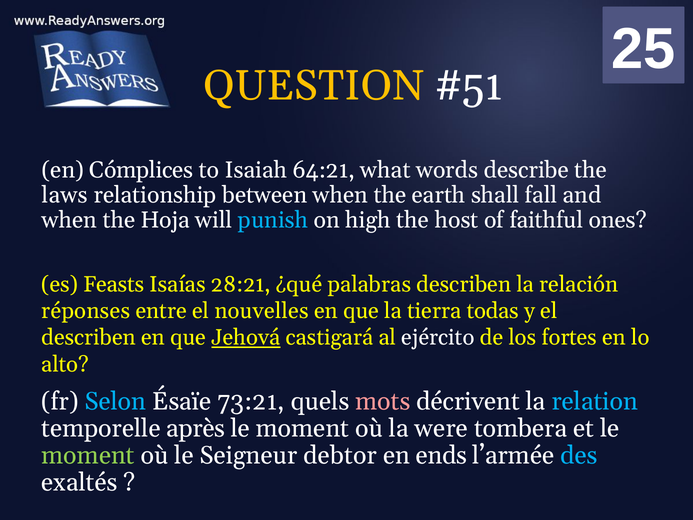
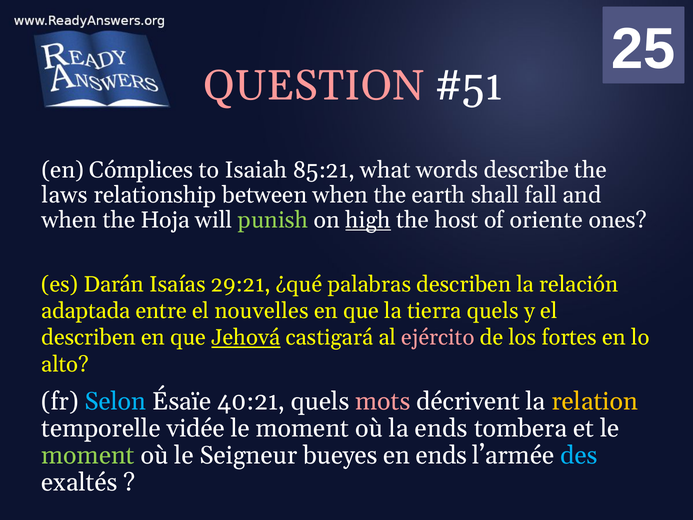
QUESTION colour: yellow -> pink (314, 86)
64:21: 64:21 -> 85:21 (324, 170)
punish colour: light blue -> light green (273, 220)
high underline: none -> present (368, 220)
faithful: faithful -> oriente (546, 220)
Feasts: Feasts -> Darán (114, 284)
28:21: 28:21 -> 29:21 (241, 284)
réponses: réponses -> adaptada (86, 311)
tierra todas: todas -> quels (493, 311)
ejército colour: white -> pink (438, 337)
73:21: 73:21 -> 40:21 (251, 401)
relation colour: light blue -> yellow (595, 401)
après: après -> vidée (196, 428)
la were: were -> ends (441, 428)
debtor: debtor -> bueyes (340, 455)
